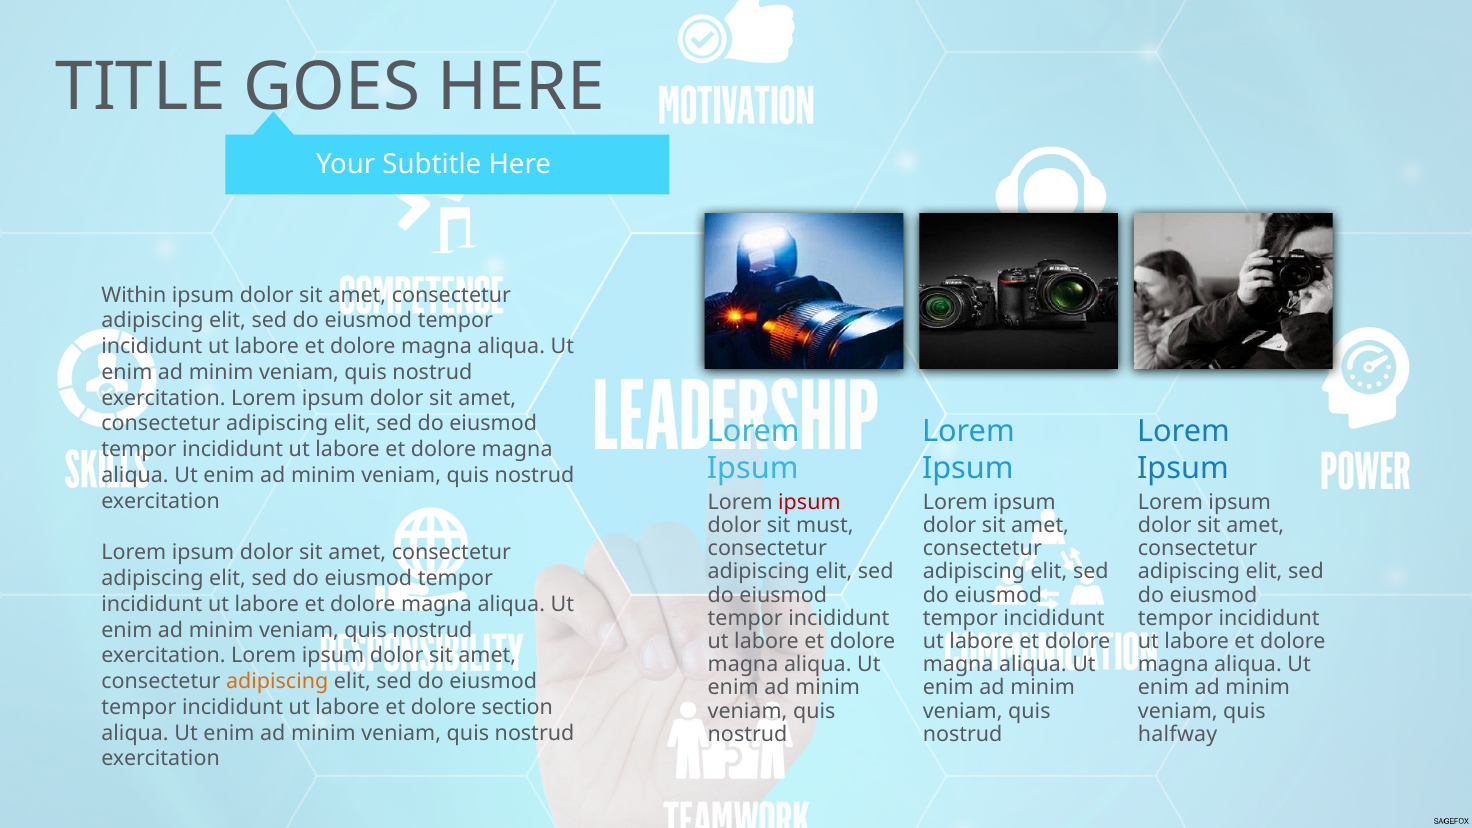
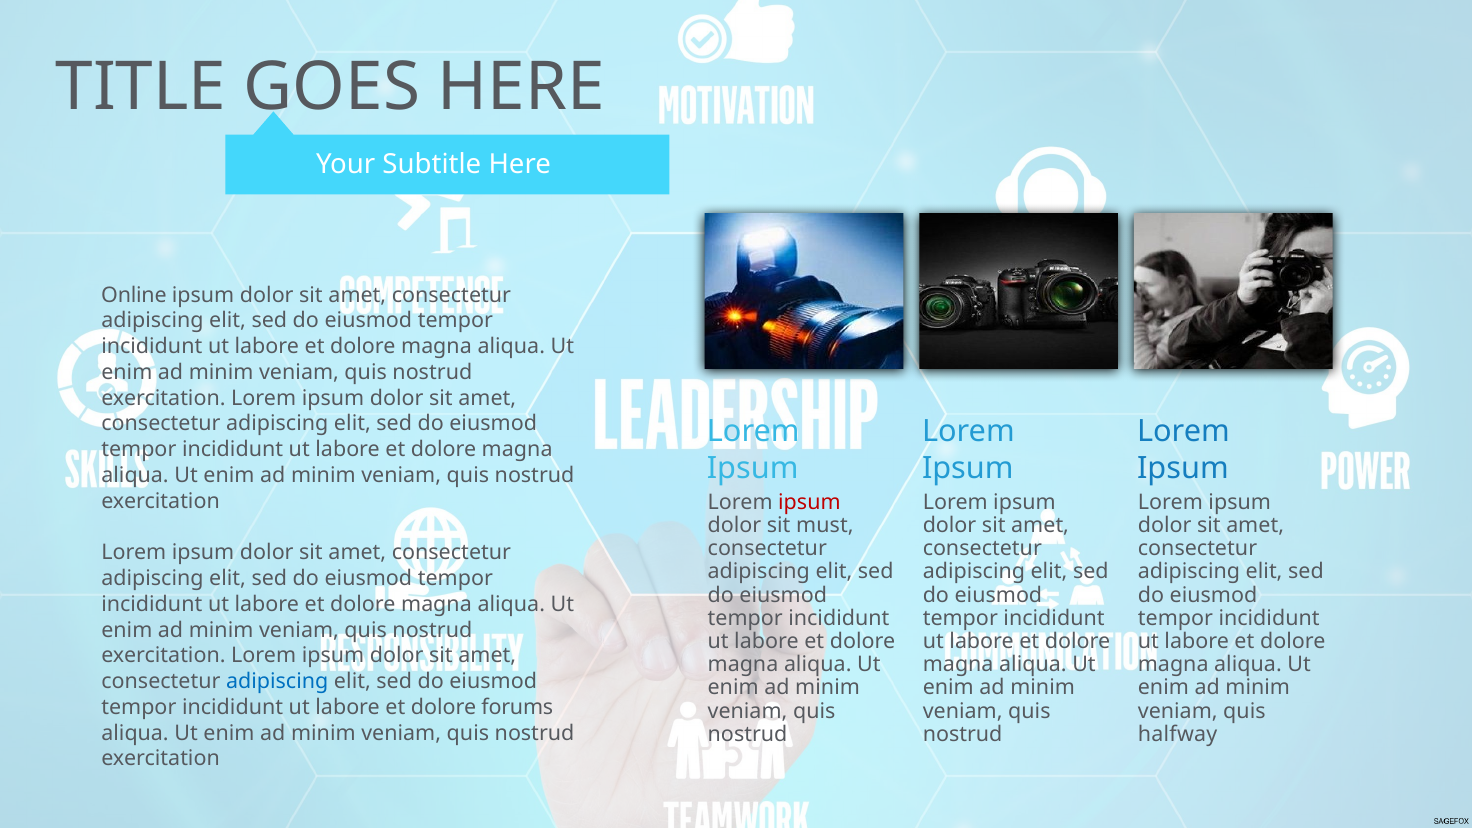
Within: Within -> Online (134, 295)
adipiscing colour: orange -> blue (277, 682)
section: section -> forums (517, 707)
